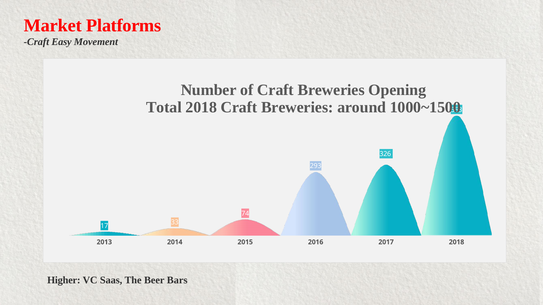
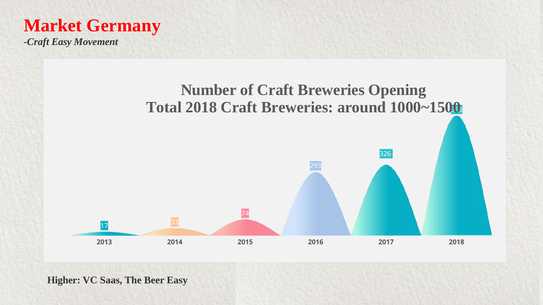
Platforms: Platforms -> Germany (124, 25)
Beer Bars: Bars -> Easy (177, 281)
